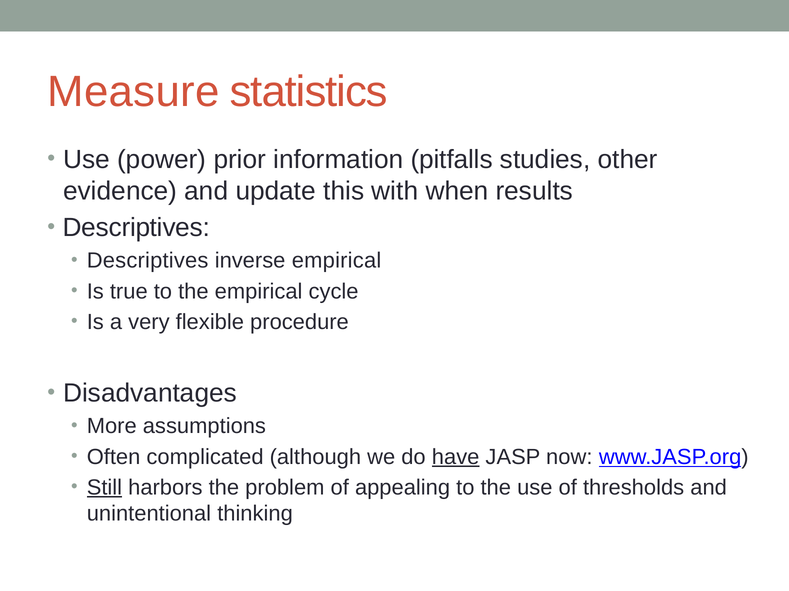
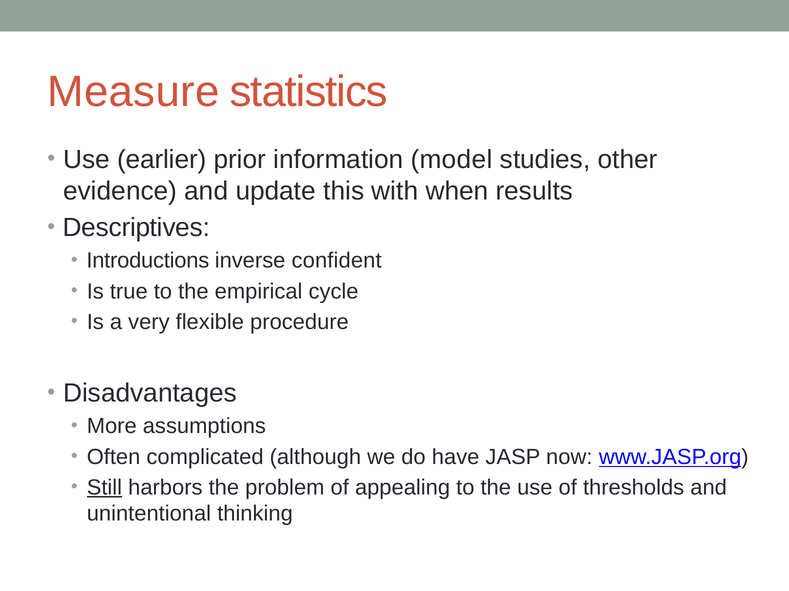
power: power -> earlier (162, 160)
pitfalls: pitfalls -> model (452, 160)
Descriptives: Descriptives -> Introductions (148, 261)
inverse empirical: empirical -> confident (337, 261)
have underline: present -> none (456, 457)
